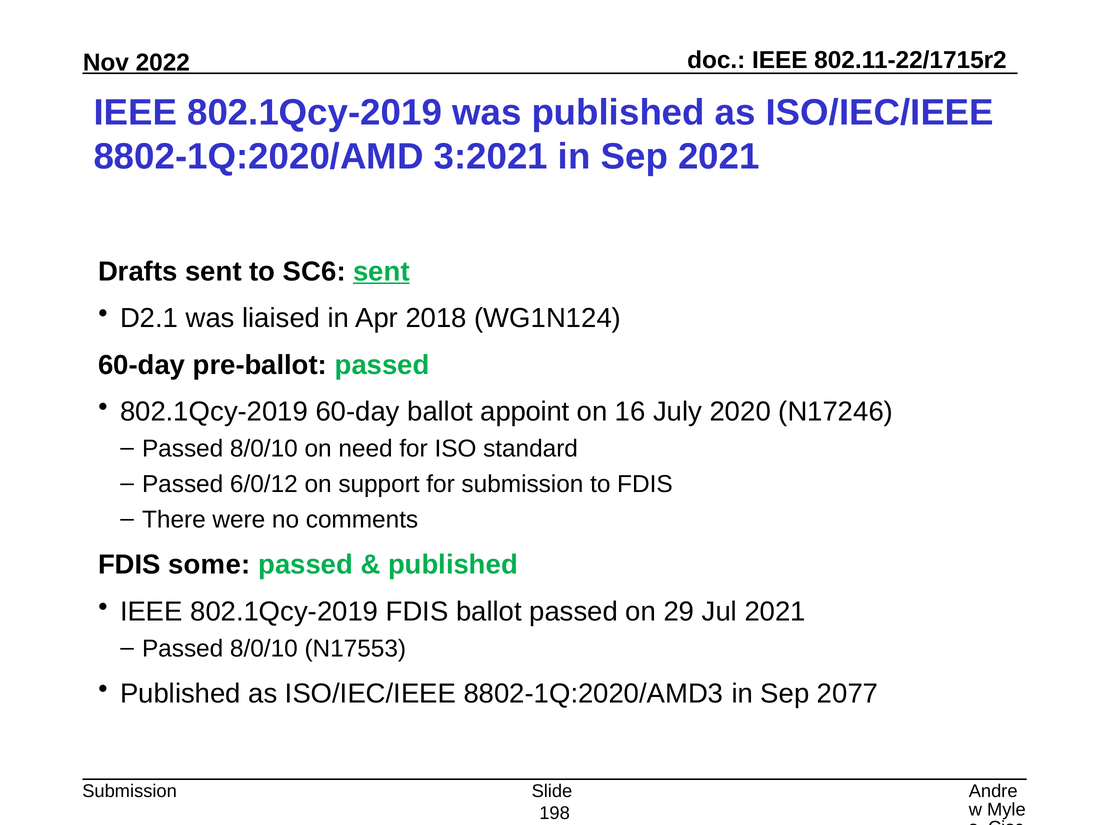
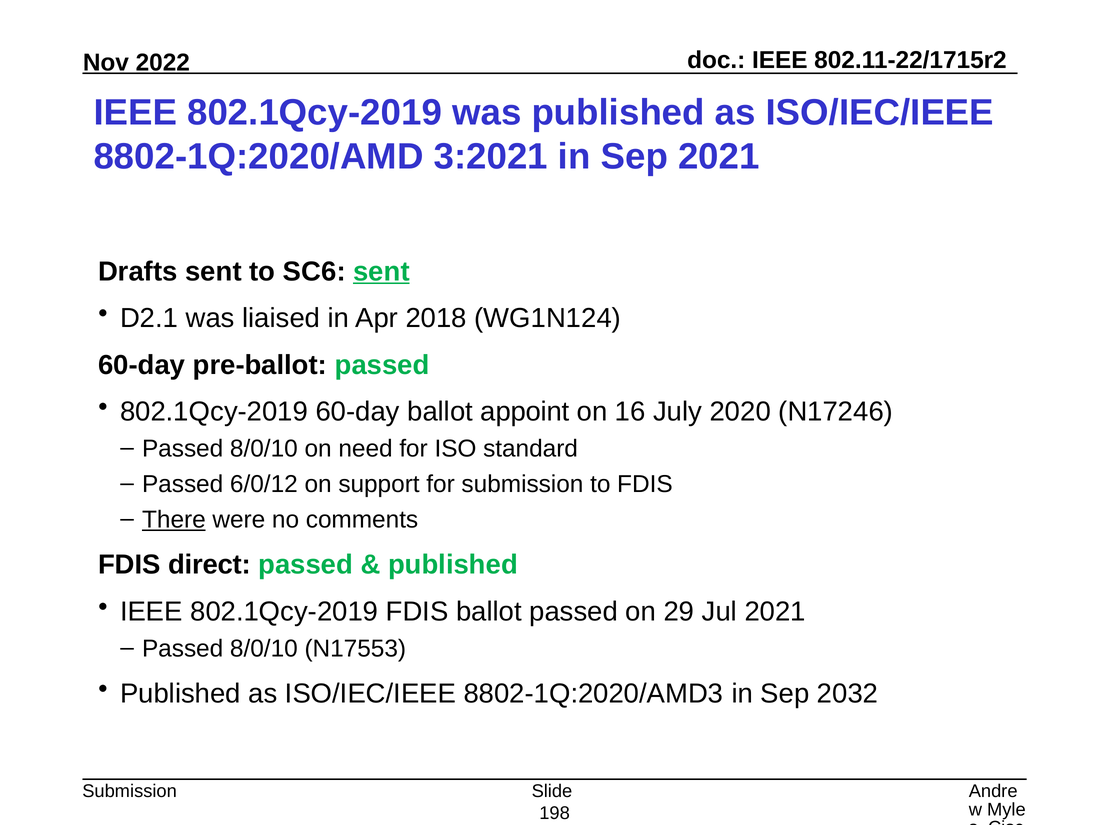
There underline: none -> present (174, 520)
some: some -> direct (210, 565)
2077: 2077 -> 2032 (848, 694)
